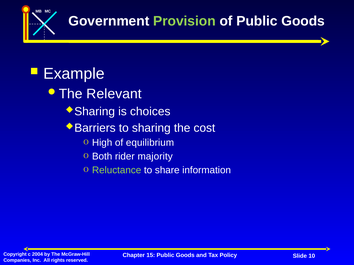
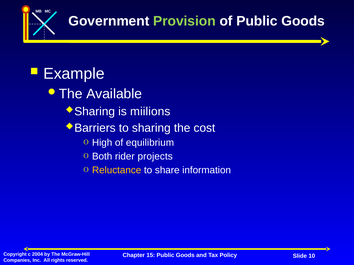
Relevant: Relevant -> Available (114, 94)
choices: choices -> miilions (150, 112)
majority: majority -> projects (155, 157)
Reluctance colour: light green -> yellow (117, 171)
